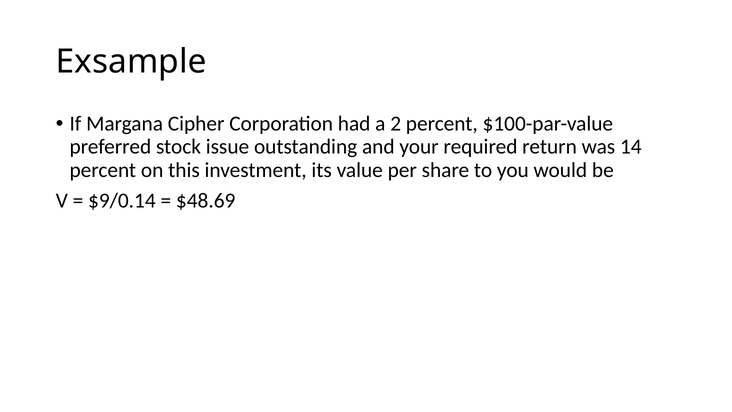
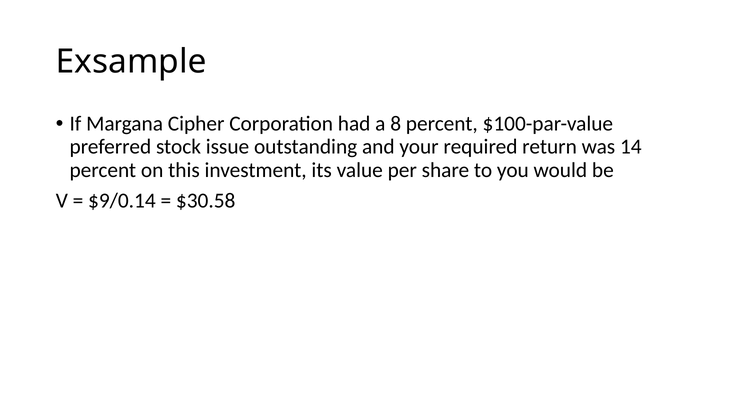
2: 2 -> 8 (396, 124)
$48.69: $48.69 -> $30.58 (206, 201)
